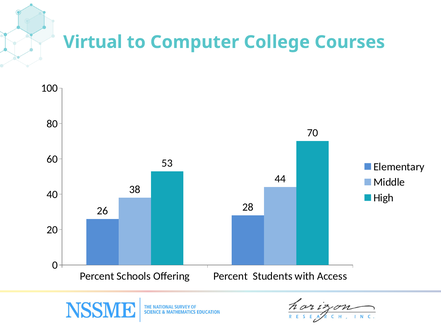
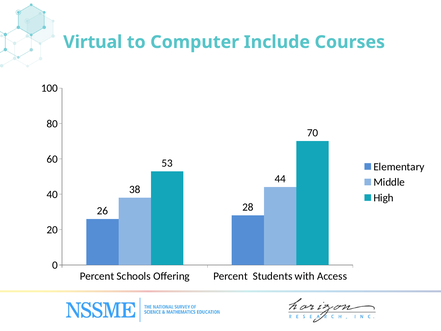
College: College -> Include (277, 42)
